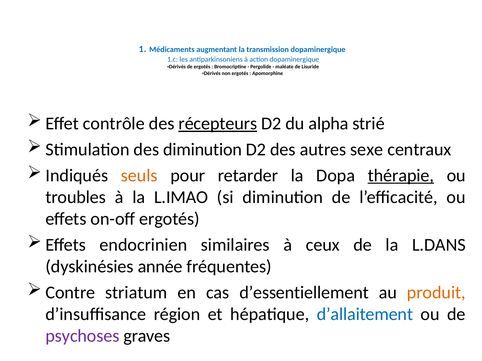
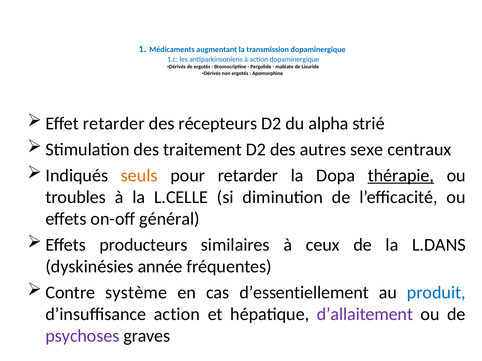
Effet contrôle: contrôle -> retarder (114, 124)
récepteurs underline: present -> none (218, 124)
des diminution: diminution -> traitement (203, 150)
L.IMAO: L.IMAO -> L.CELLE (181, 197)
on-off ergotés: ergotés -> général (169, 219)
endocrinien: endocrinien -> producteurs (143, 245)
striatum: striatum -> système (136, 293)
produit colour: orange -> blue (436, 293)
d’insuffisance région: région -> action (177, 315)
d’allaitement colour: blue -> purple (365, 315)
